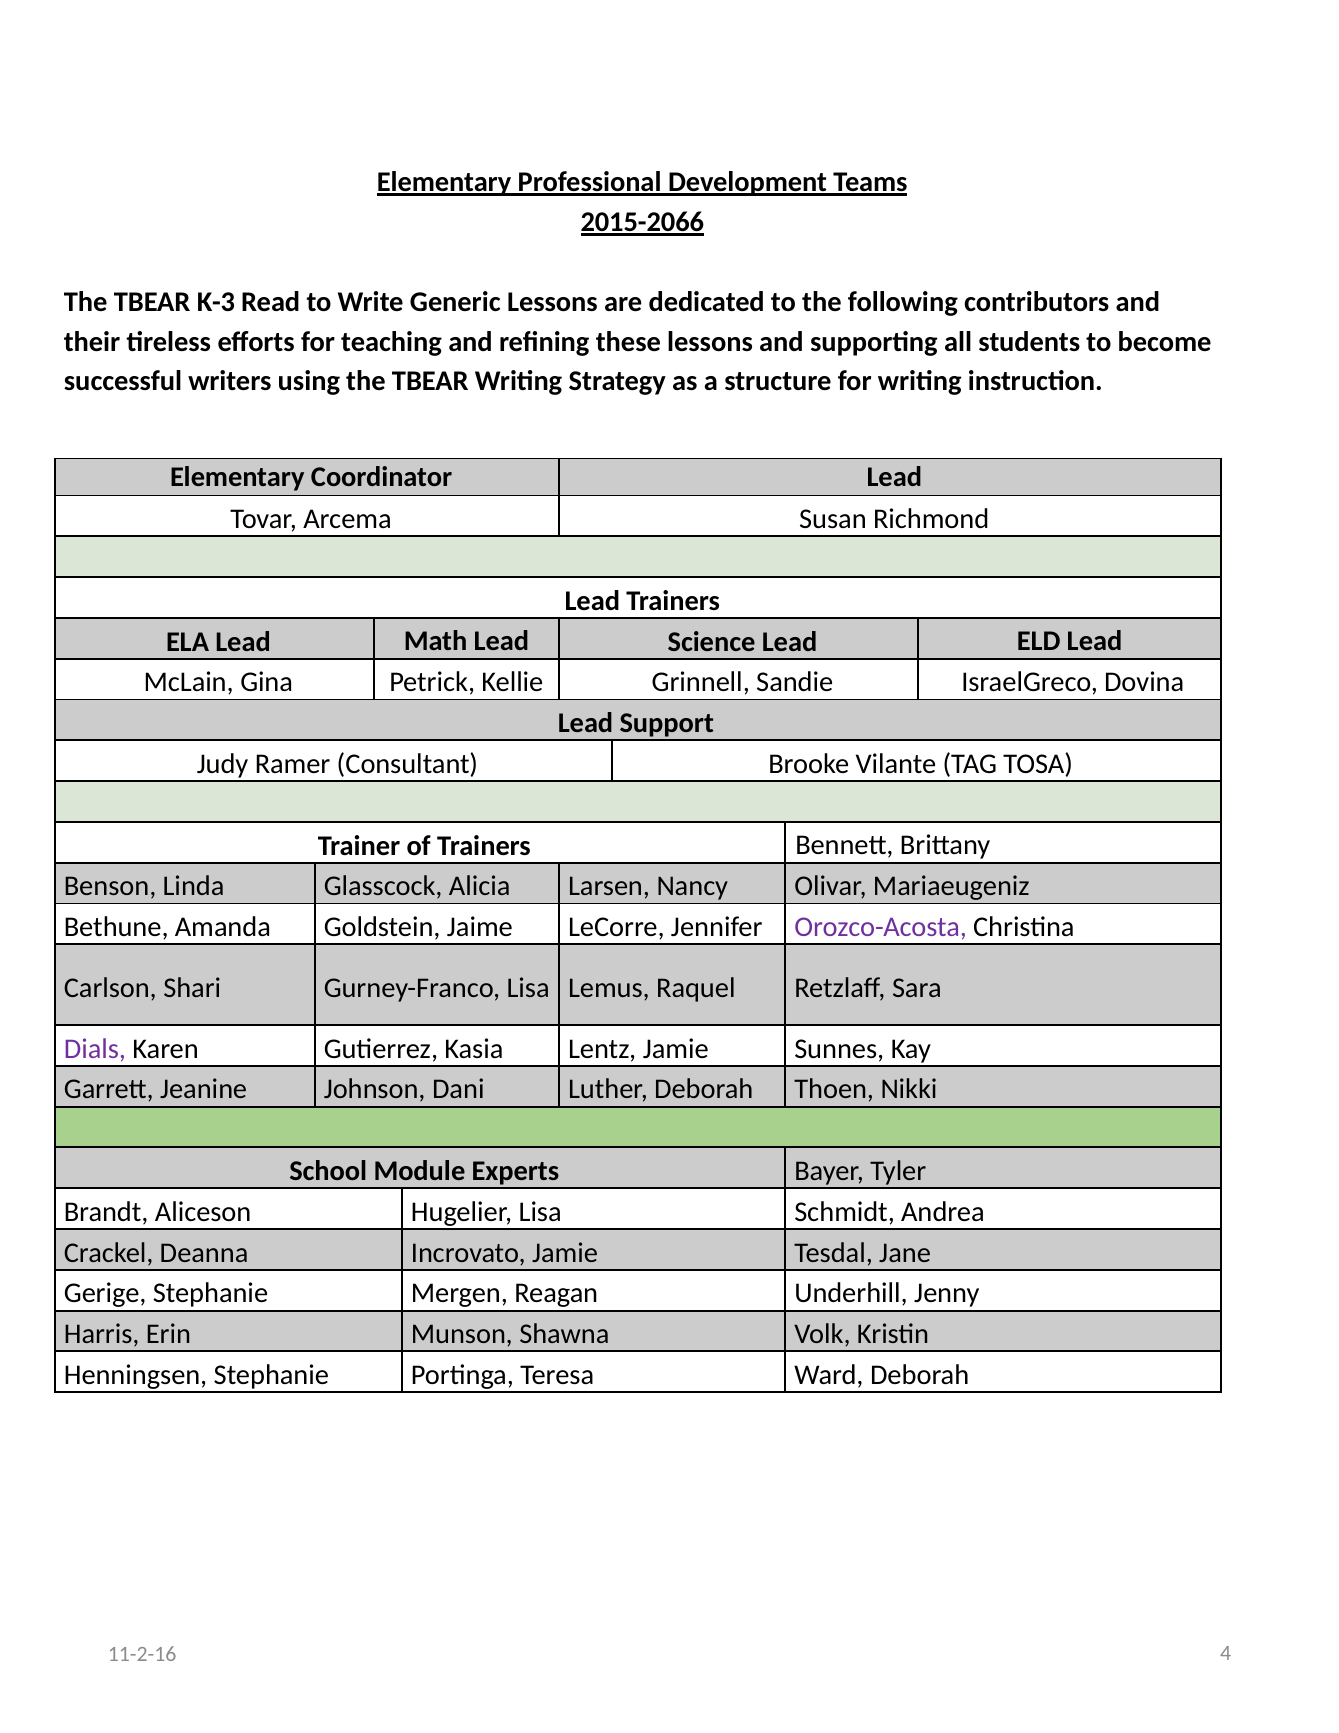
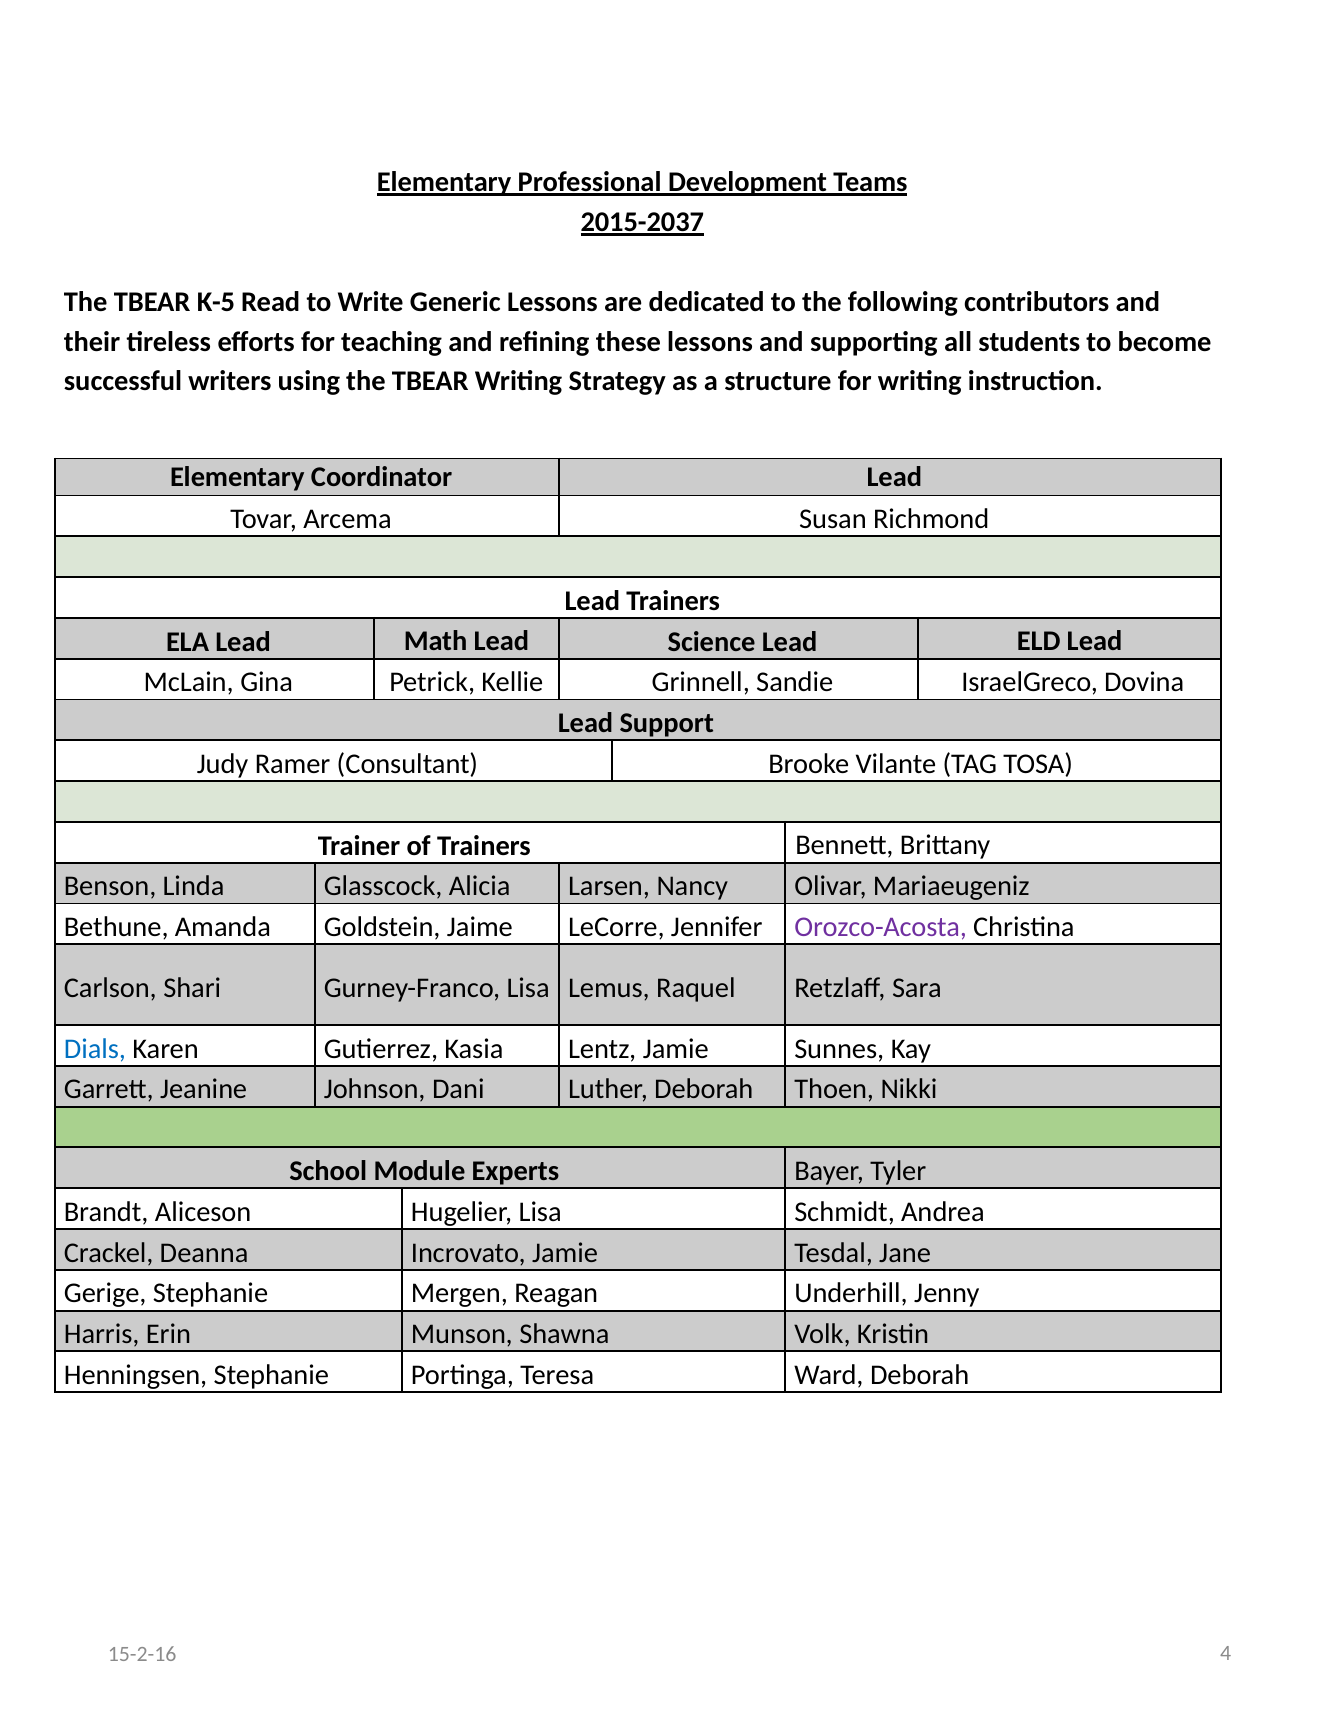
2015-2066: 2015-2066 -> 2015-2037 (642, 222)
K-3: K-3 -> K-5 (216, 302)
Dials colour: purple -> blue (95, 1049)
11-2-16: 11-2-16 -> 15-2-16 (142, 1654)
